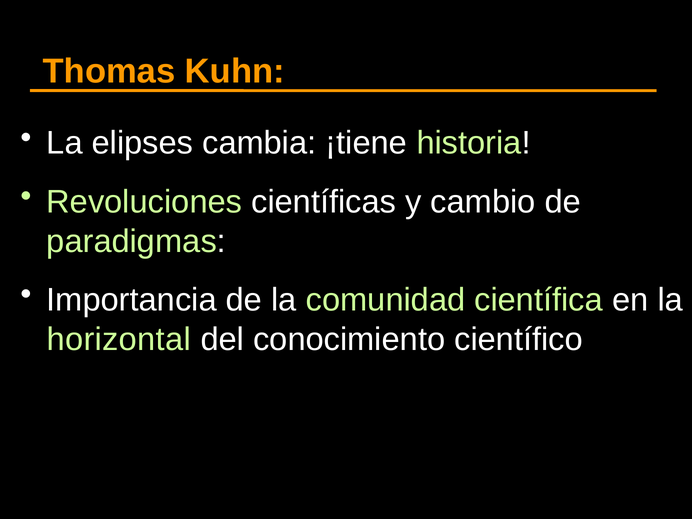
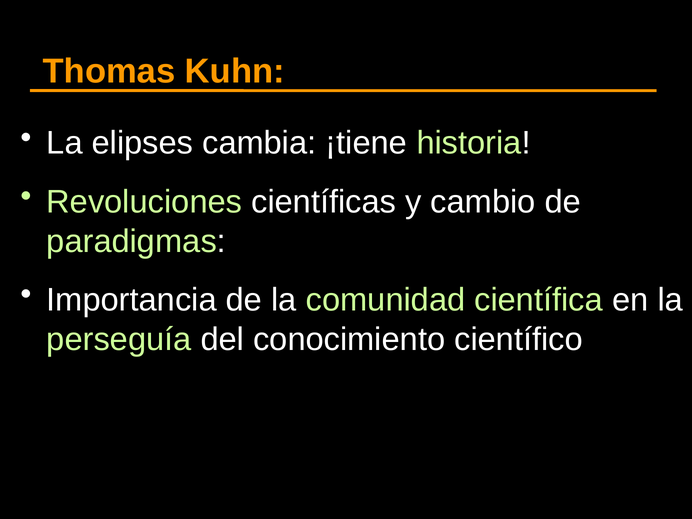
horizontal: horizontal -> perseguía (119, 339)
